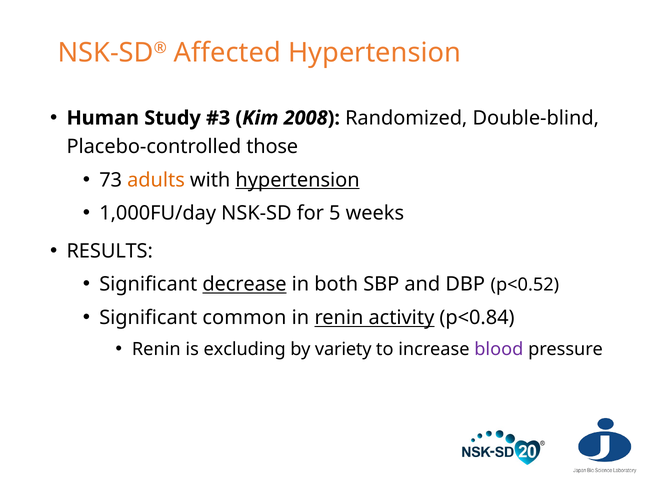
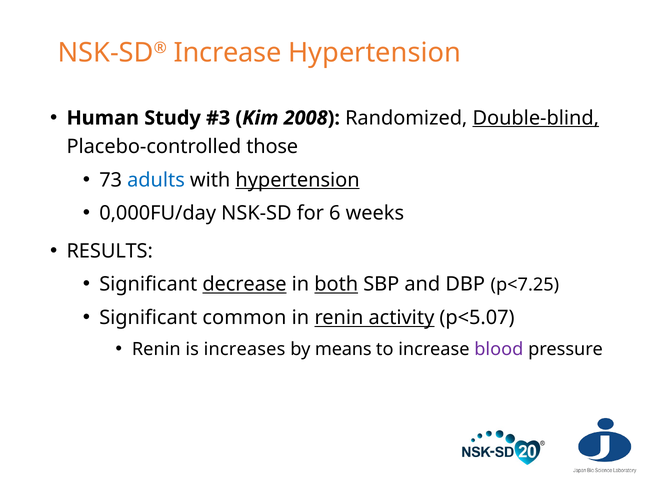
NSK-SD® Affected: Affected -> Increase (228, 53)
Double-blind underline: none -> present (536, 118)
adults colour: orange -> blue (156, 180)
1,000FU/day: 1,000FU/day -> 0,000FU/day (158, 214)
5: 5 -> 6 (335, 214)
both underline: none -> present (336, 285)
p<0.52: p<0.52 -> p<7.25 (525, 285)
p<0.84: p<0.84 -> p<5.07 (477, 318)
excluding: excluding -> increases (245, 350)
variety: variety -> means (343, 350)
